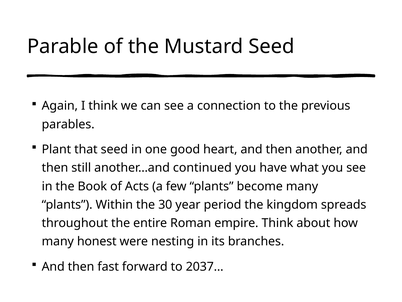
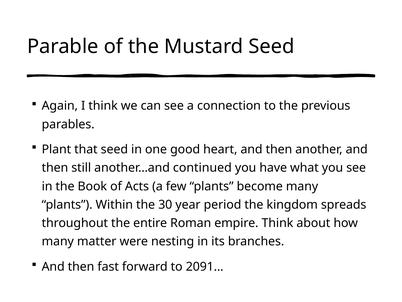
honest: honest -> matter (97, 241)
2037…: 2037… -> 2091… (205, 266)
